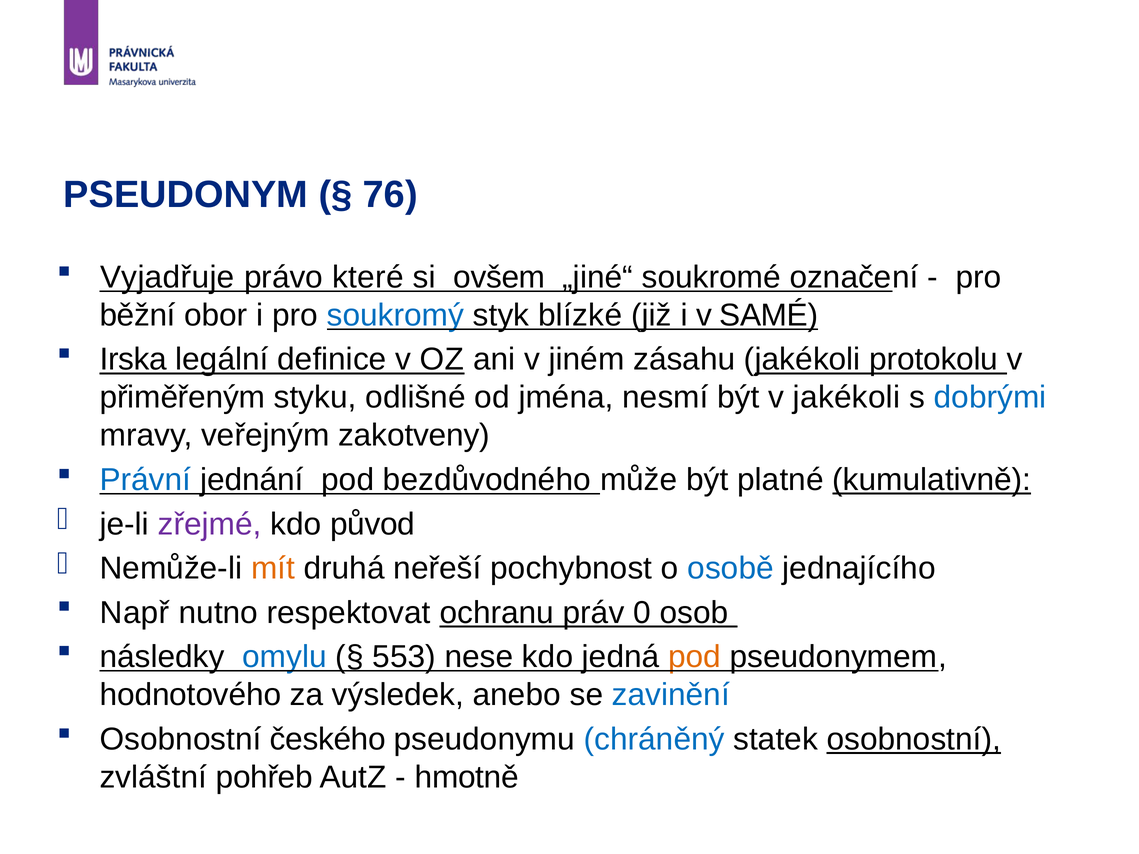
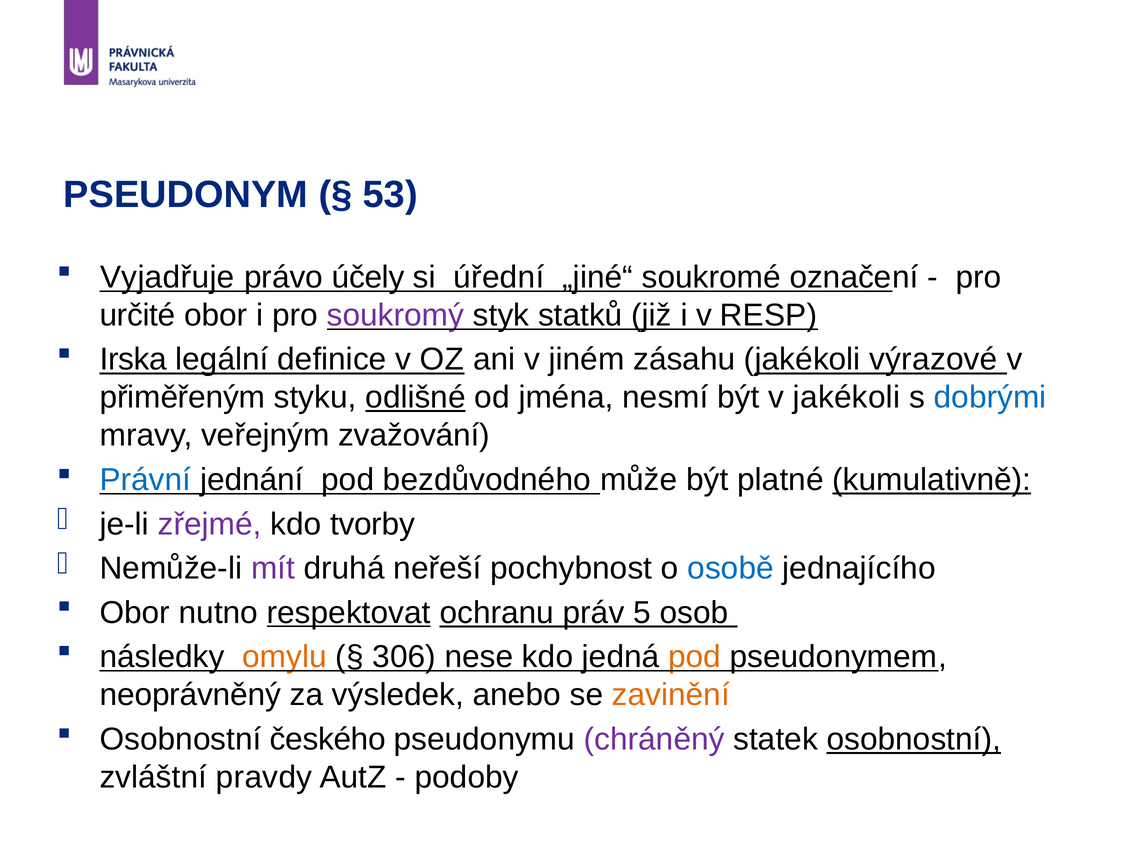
76: 76 -> 53 (390, 195)
které: které -> účely (368, 277)
ovšem: ovšem -> úřední (499, 277)
běžní: běžní -> určité (138, 315)
soukromý colour: blue -> purple (395, 315)
blízké: blízké -> statků (580, 315)
SAMÉ: SAMÉ -> RESP (768, 315)
protokolu: protokolu -> výrazové (933, 360)
odlišné underline: none -> present (416, 398)
zakotveny: zakotveny -> zvažování (414, 436)
původ: původ -> tvorby (373, 524)
mít colour: orange -> purple (273, 569)
Např: Např -> Obor (135, 613)
respektovat underline: none -> present (349, 613)
0: 0 -> 5 (642, 613)
omylu colour: blue -> orange (284, 657)
553: 553 -> 306 (404, 657)
hodnotového: hodnotového -> neoprávněný (190, 695)
zavinění colour: blue -> orange (671, 695)
chráněný colour: blue -> purple (654, 739)
pohřeb: pohřeb -> pravdy (264, 777)
hmotně: hmotně -> podoby (467, 777)
